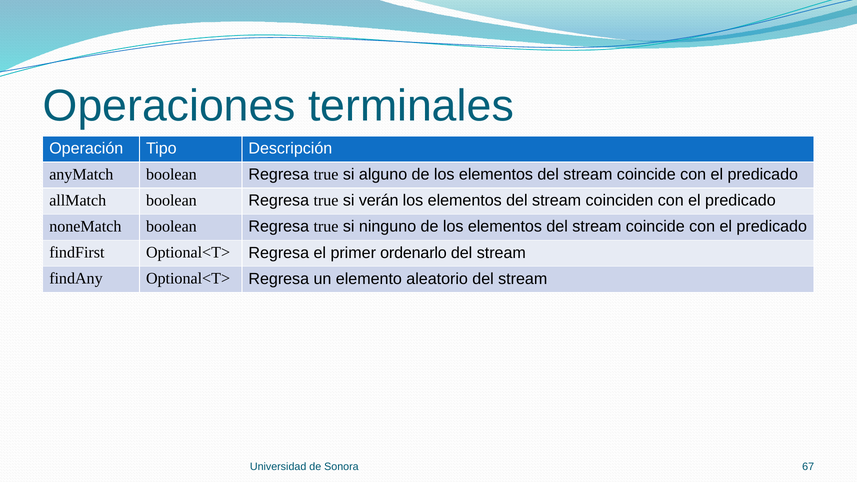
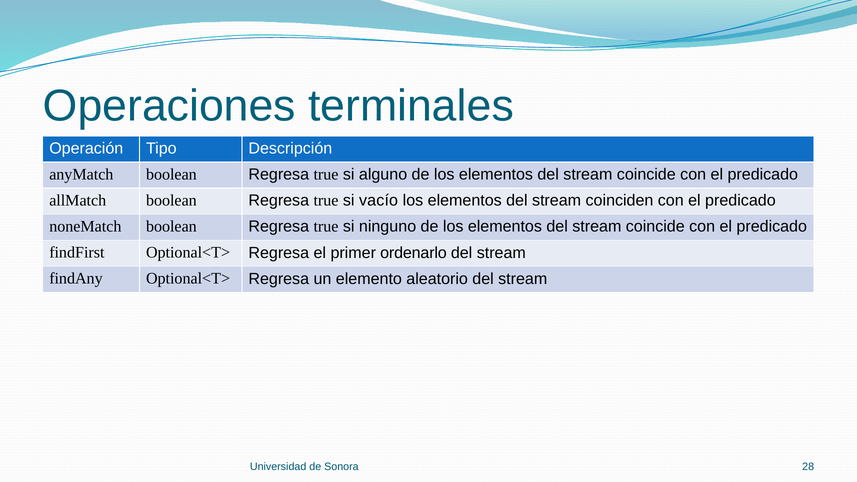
verán: verán -> vacío (379, 201)
67: 67 -> 28 (808, 467)
